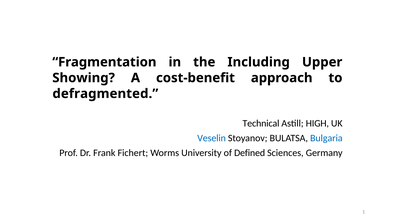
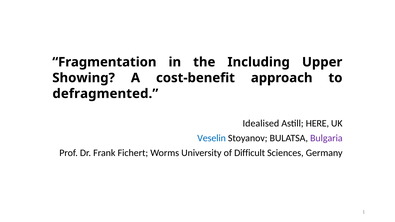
Technical: Technical -> Idealised (261, 123)
HIGH: HIGH -> HERE (317, 123)
Bulgaria colour: blue -> purple (326, 138)
Defined: Defined -> Difficult (250, 153)
